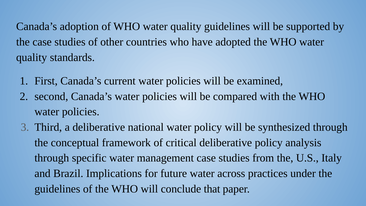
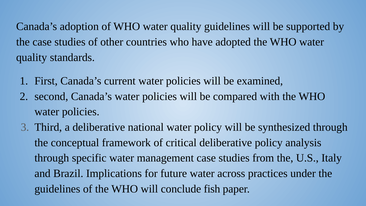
that: that -> fish (212, 189)
